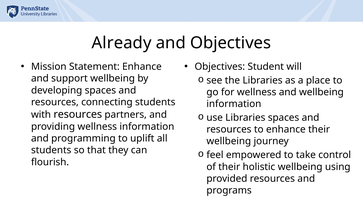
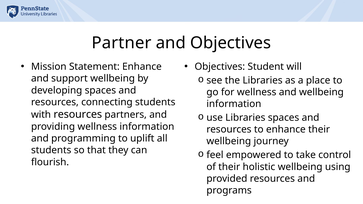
Already: Already -> Partner (122, 43)
